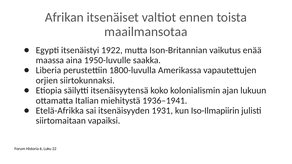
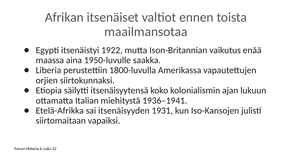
Iso-Ilmapiirin: Iso-Ilmapiirin -> Iso-Kansojen (215, 111)
